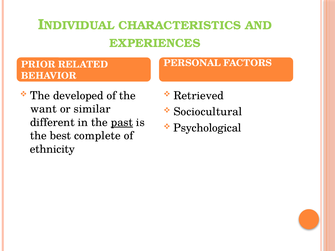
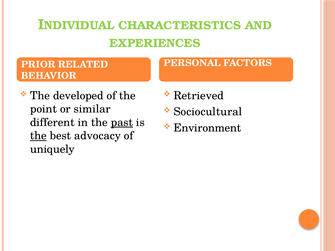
want: want -> point (44, 109)
Psychological: Psychological -> Environment (207, 128)
the underline: none -> present (38, 136)
complete: complete -> advocacy (97, 136)
ethnicity: ethnicity -> uniquely (52, 149)
